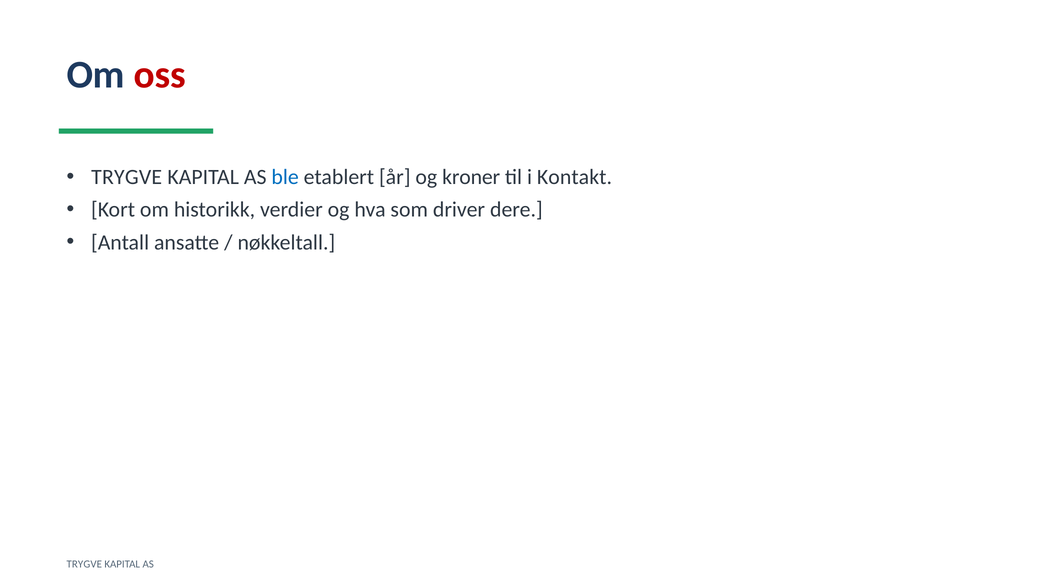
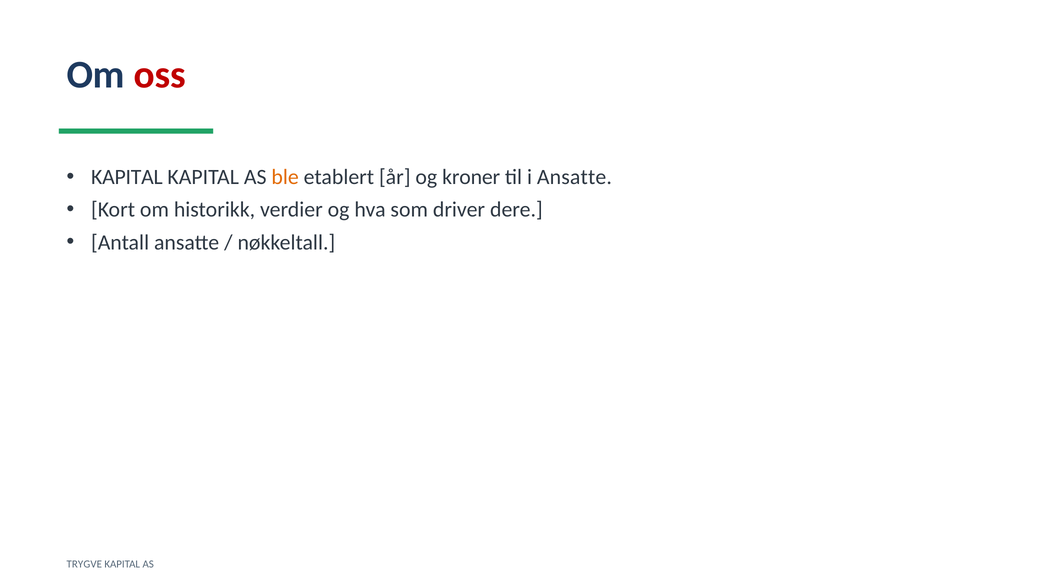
TRYGVE: TRYGVE -> KAPITAL (127, 177)
ble colour: blue -> orange (285, 177)
i Kontakt: Kontakt -> Ansatte (574, 177)
